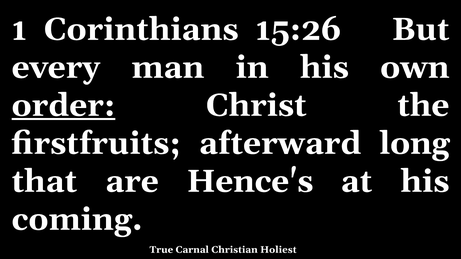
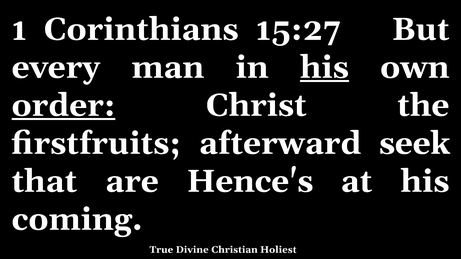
15:26: 15:26 -> 15:27 (298, 29)
his underline: none -> present (324, 67)
long: long -> seek (415, 144)
Carnal: Carnal -> Divine (192, 250)
